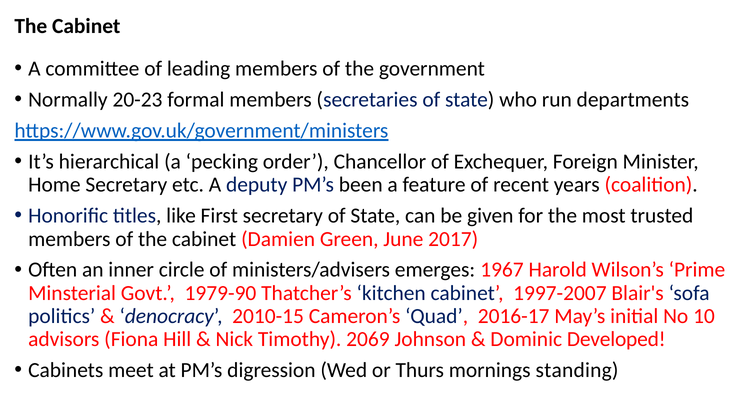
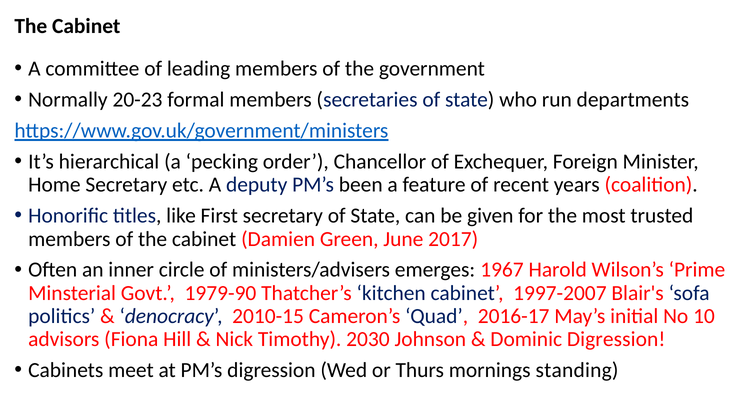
2069: 2069 -> 2030 (368, 339)
Dominic Developed: Developed -> Digression (616, 339)
